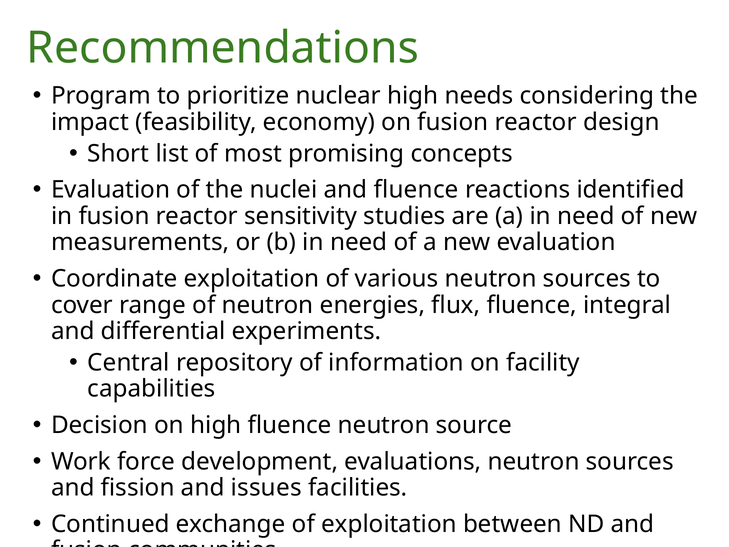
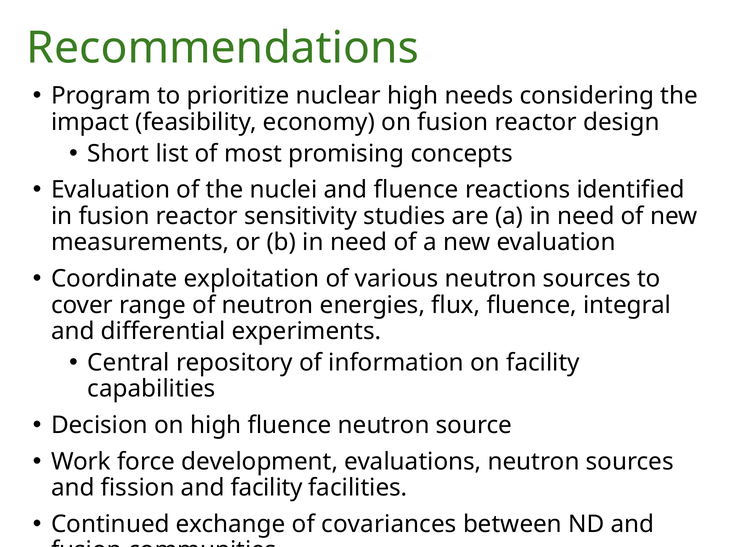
and issues: issues -> facility (267, 488)
of exploitation: exploitation -> covariances (389, 524)
